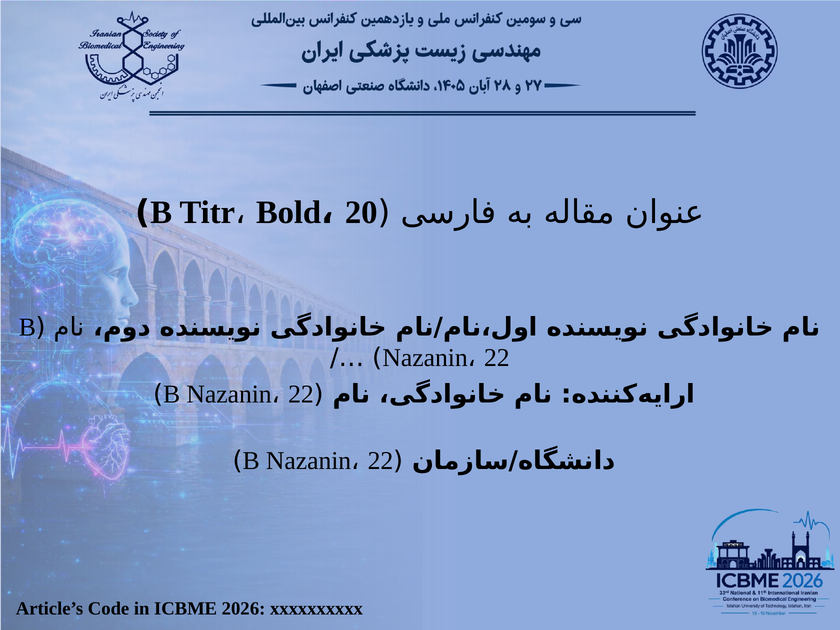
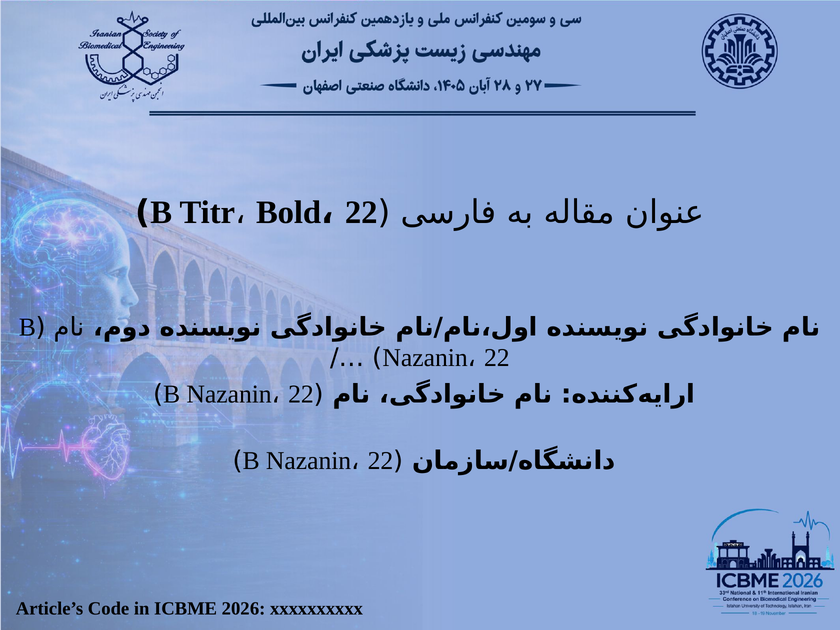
20: 20 -> 22 (361, 212)
